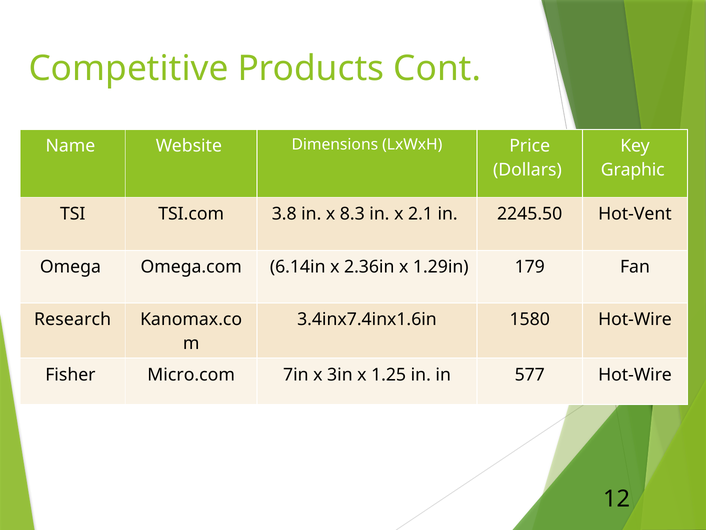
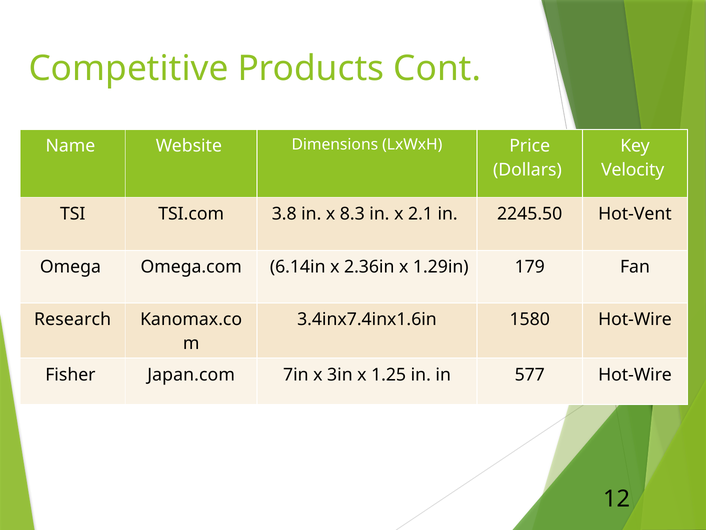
Graphic: Graphic -> Velocity (633, 170)
Micro.com: Micro.com -> Japan.com (191, 374)
